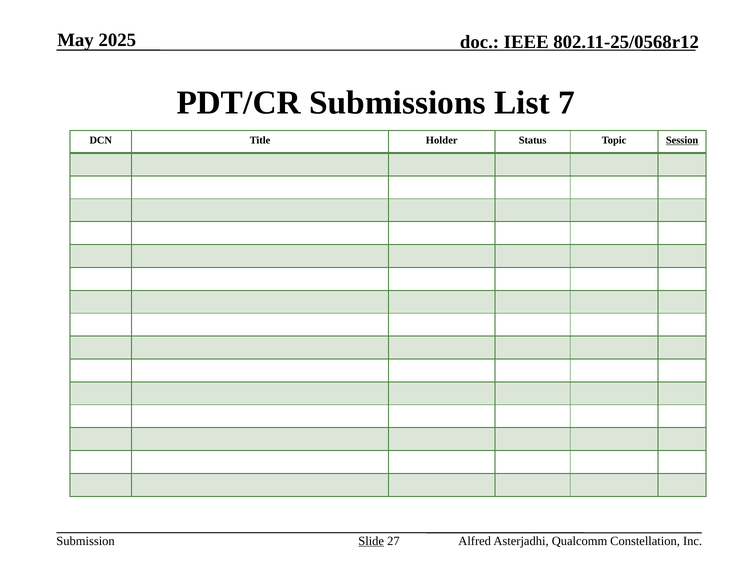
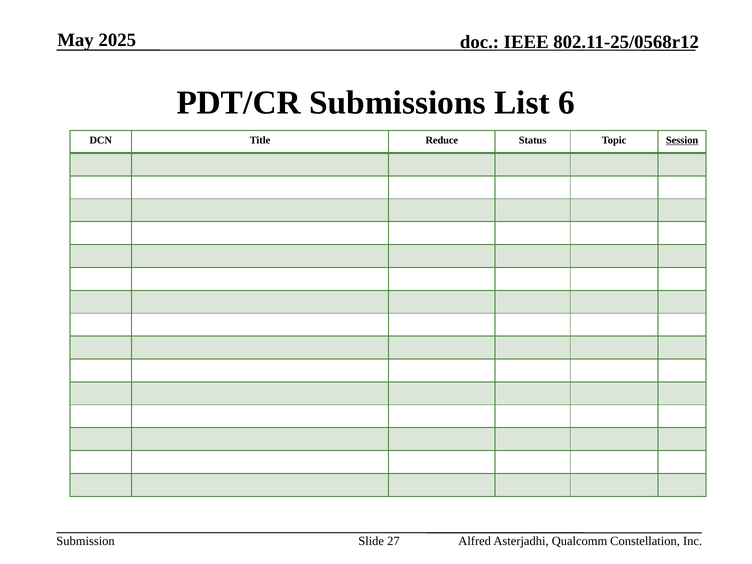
7: 7 -> 6 (567, 103)
Holder: Holder -> Reduce (442, 140)
Slide underline: present -> none (371, 541)
